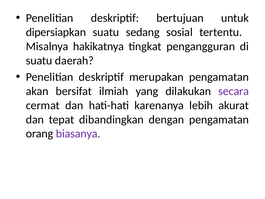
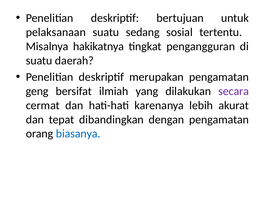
dipersiapkan: dipersiapkan -> pelaksanaan (56, 32)
akan: akan -> geng (37, 91)
biasanya colour: purple -> blue (78, 134)
